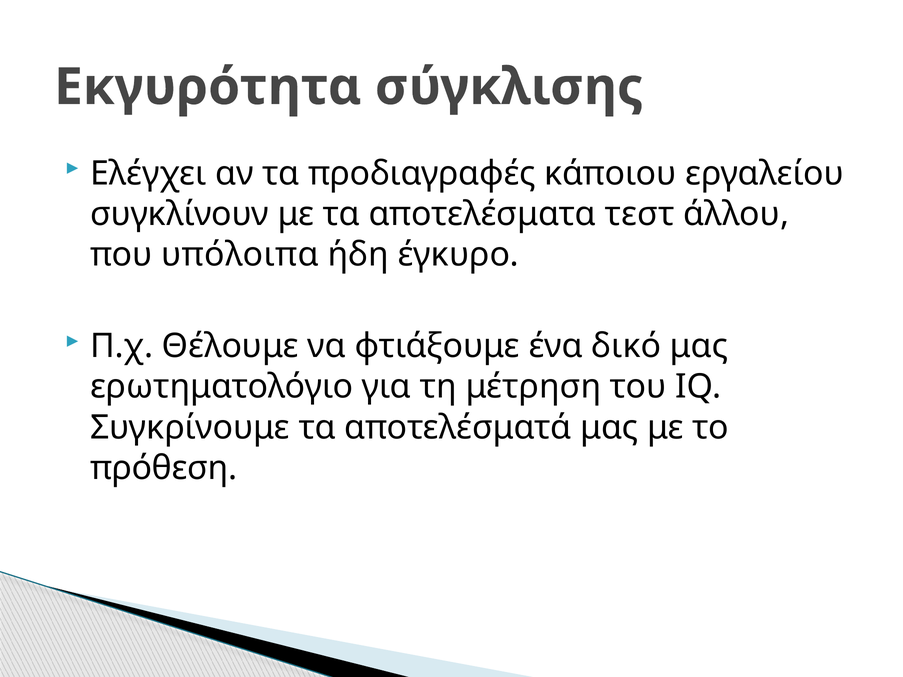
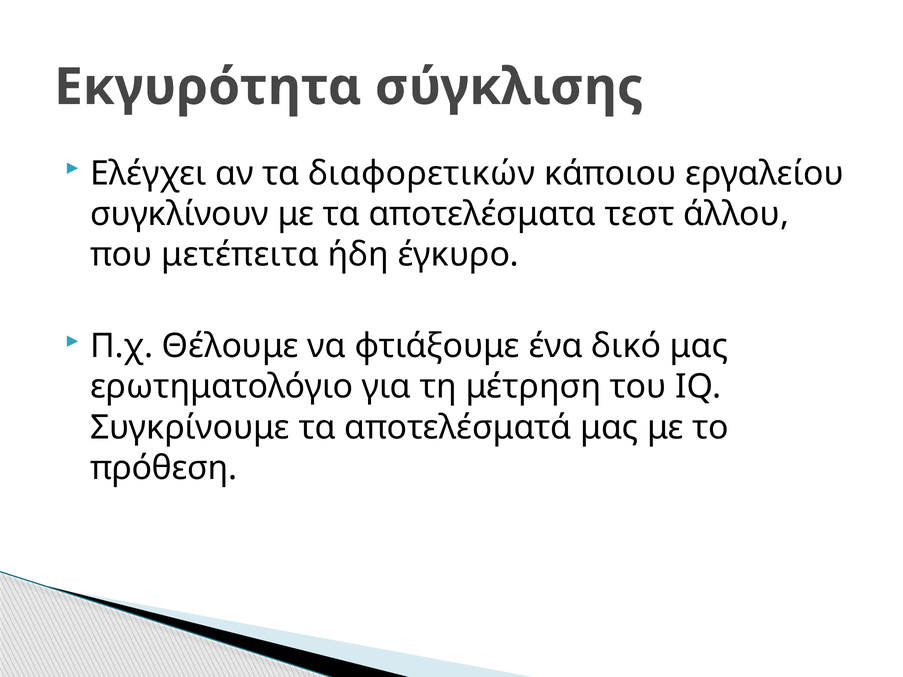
προδιαγραφές: προδιαγραφές -> διαφορετικών (422, 173)
υπόλοιπα: υπόλοιπα -> μετέπειτα (240, 255)
